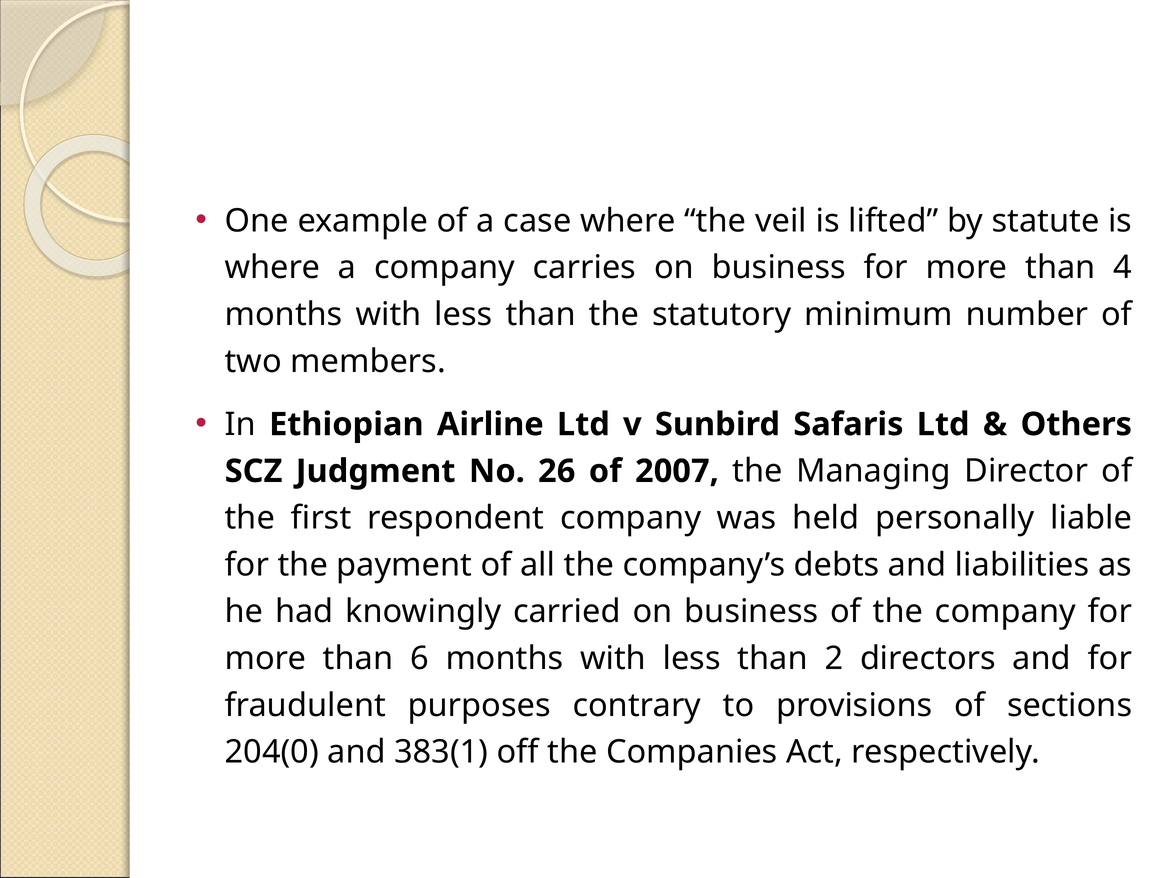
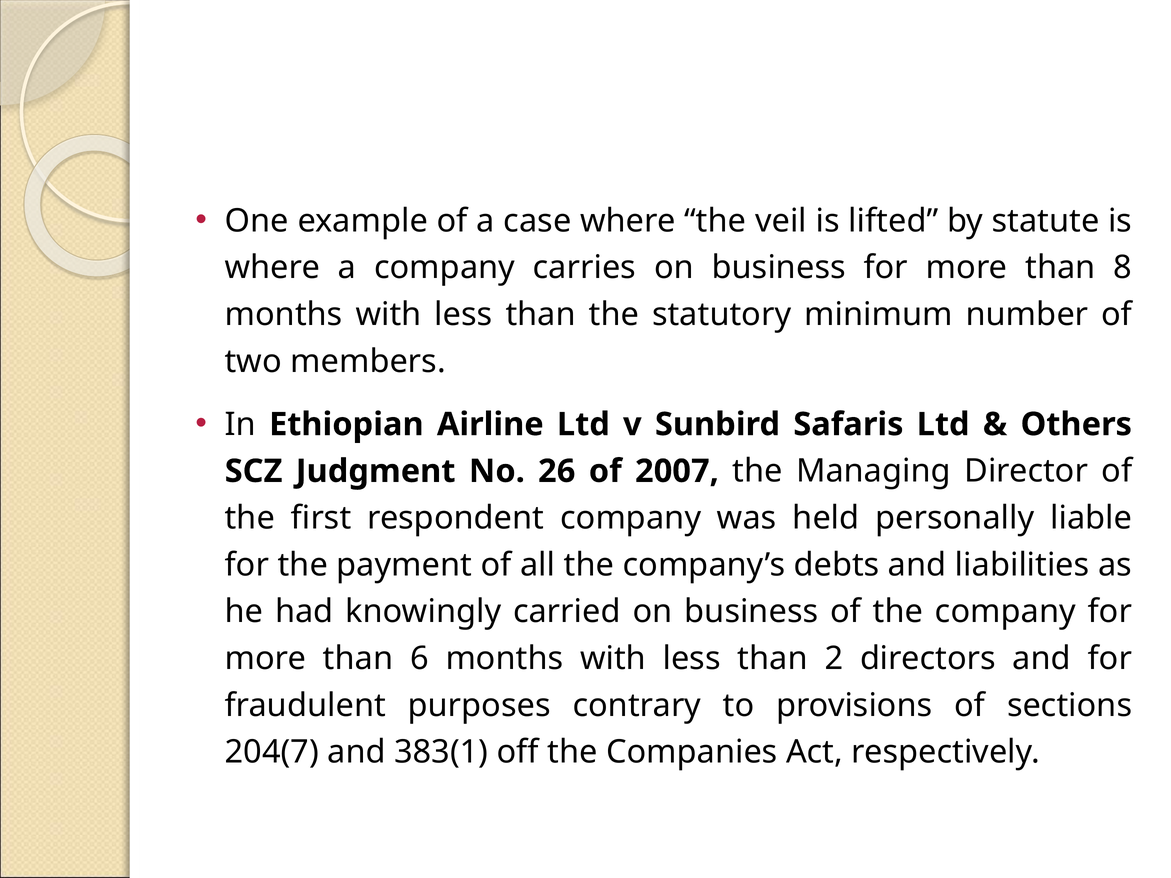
4: 4 -> 8 (1123, 268)
204(0: 204(0 -> 204(7 (272, 752)
